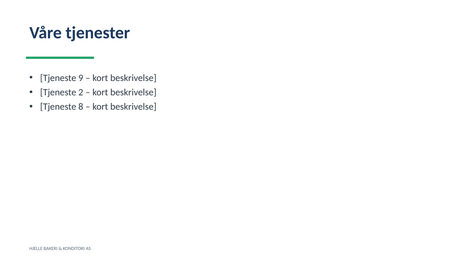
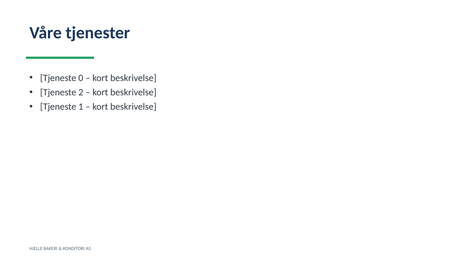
9: 9 -> 0 (81, 78)
8: 8 -> 1 (81, 107)
